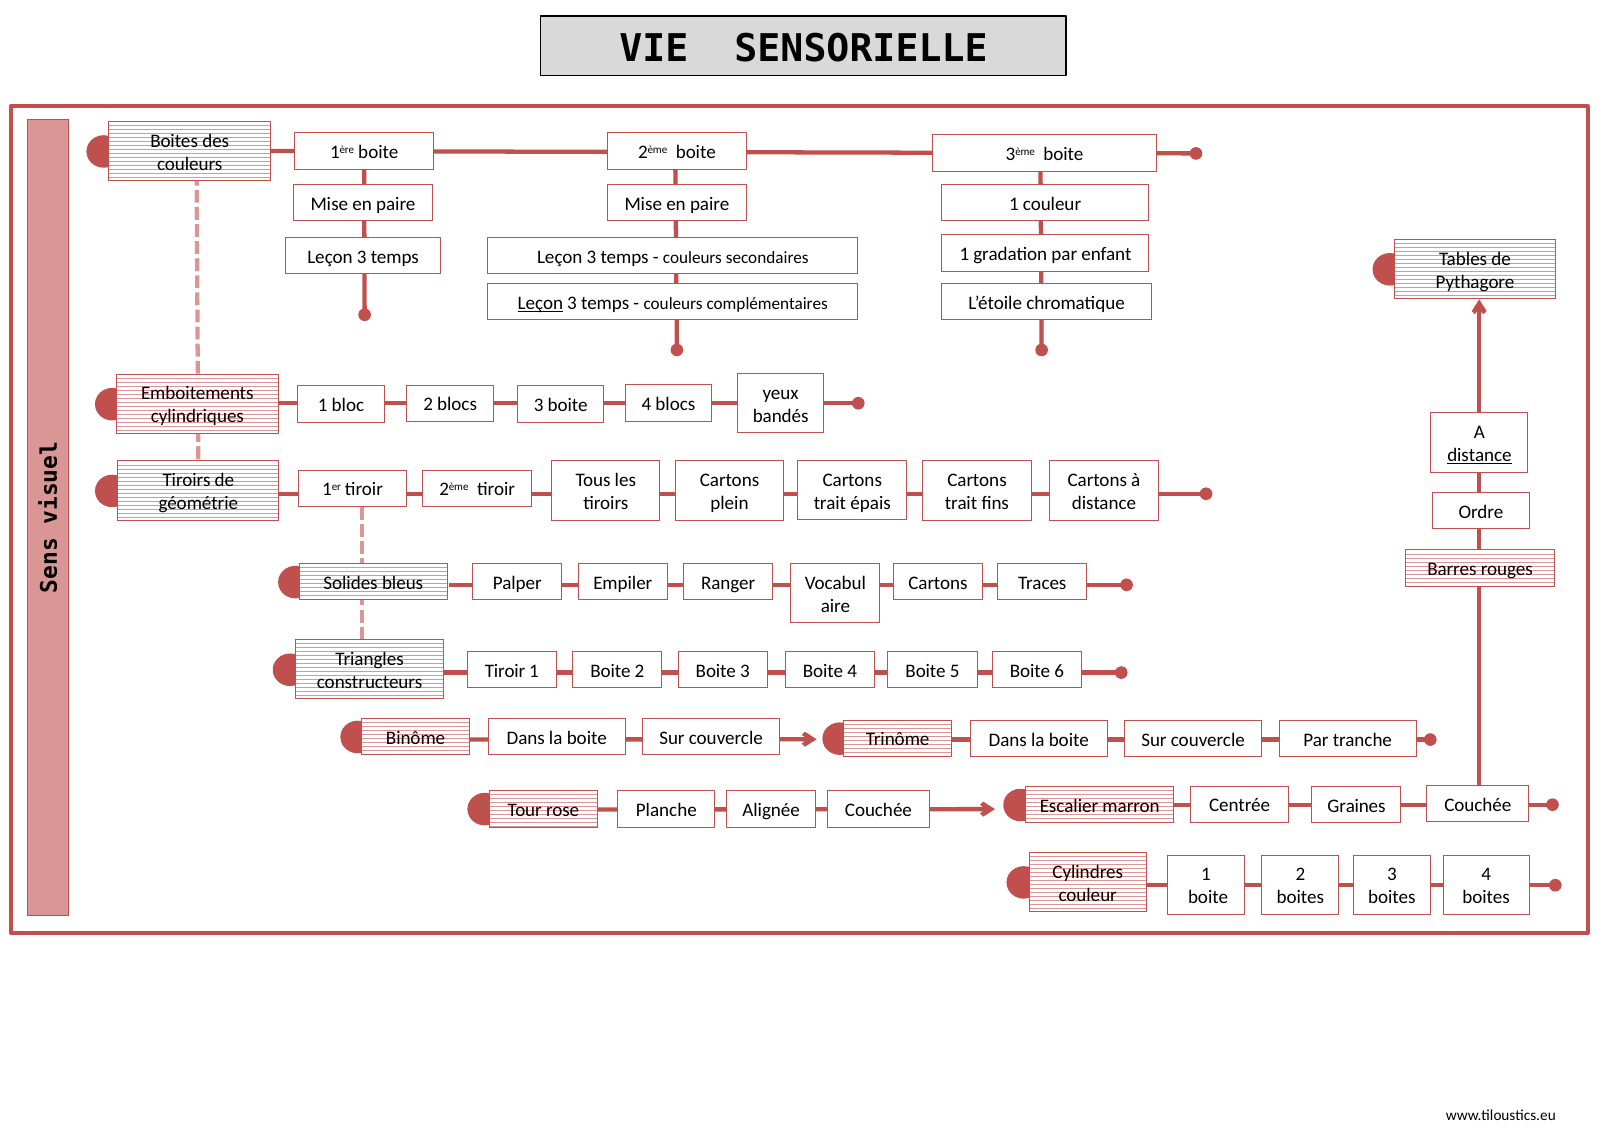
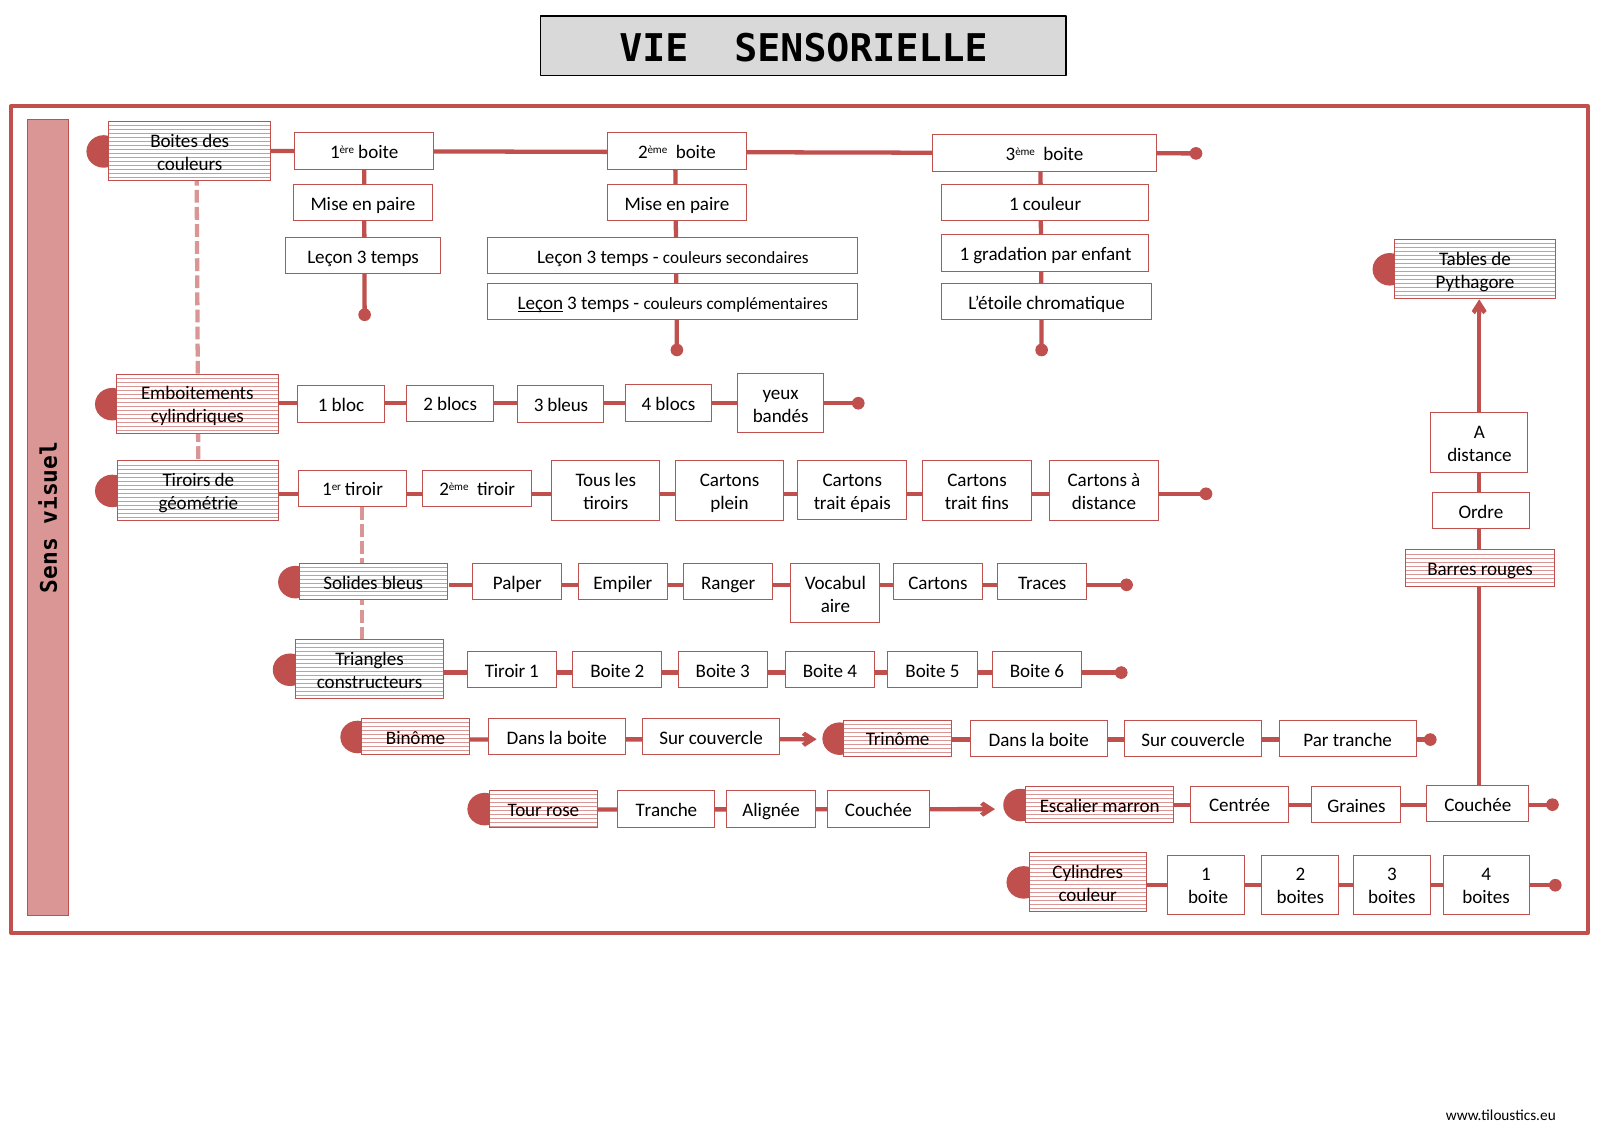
blocs 3 boite: boite -> bleus (568, 405)
distance underline: present -> none (1479, 455)
rose Planche: Planche -> Tranche (666, 810)
